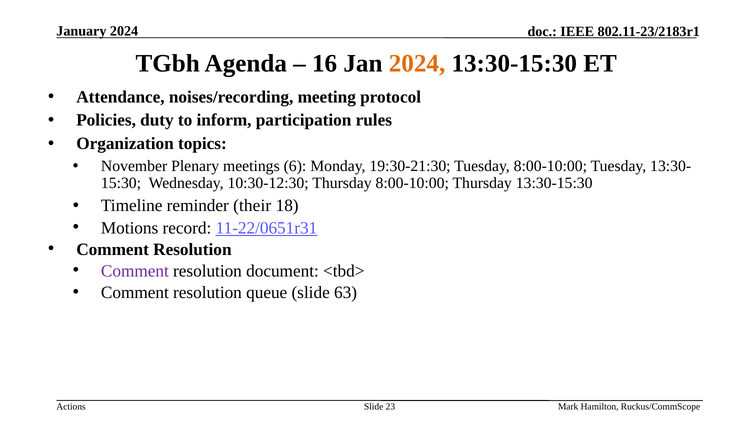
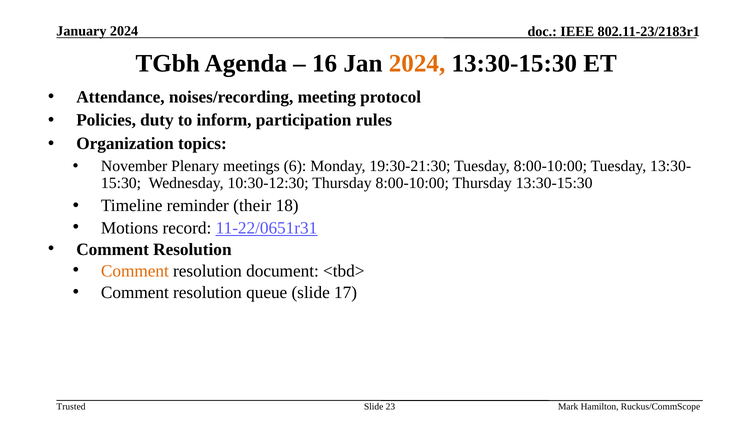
Comment colour: purple -> orange (135, 271)
63: 63 -> 17 (346, 292)
Actions: Actions -> Trusted (71, 406)
